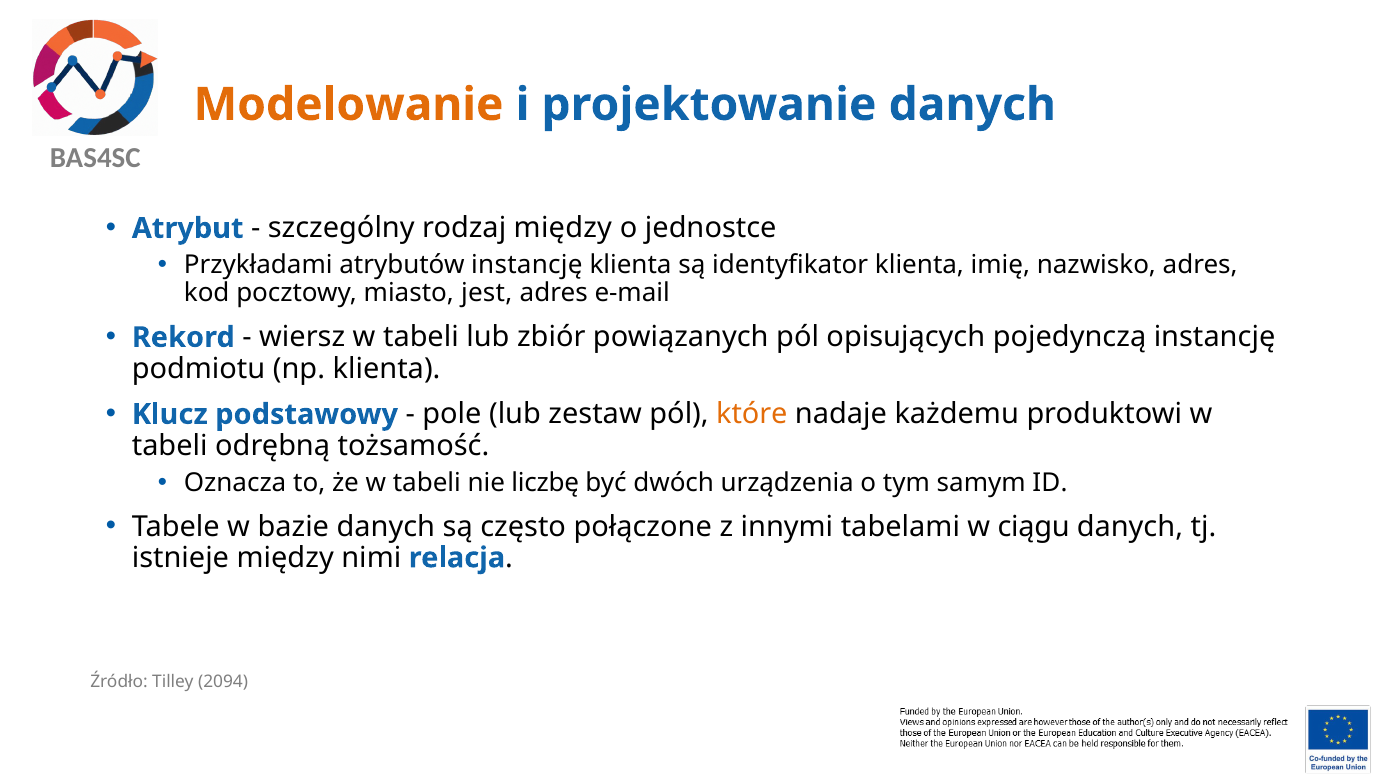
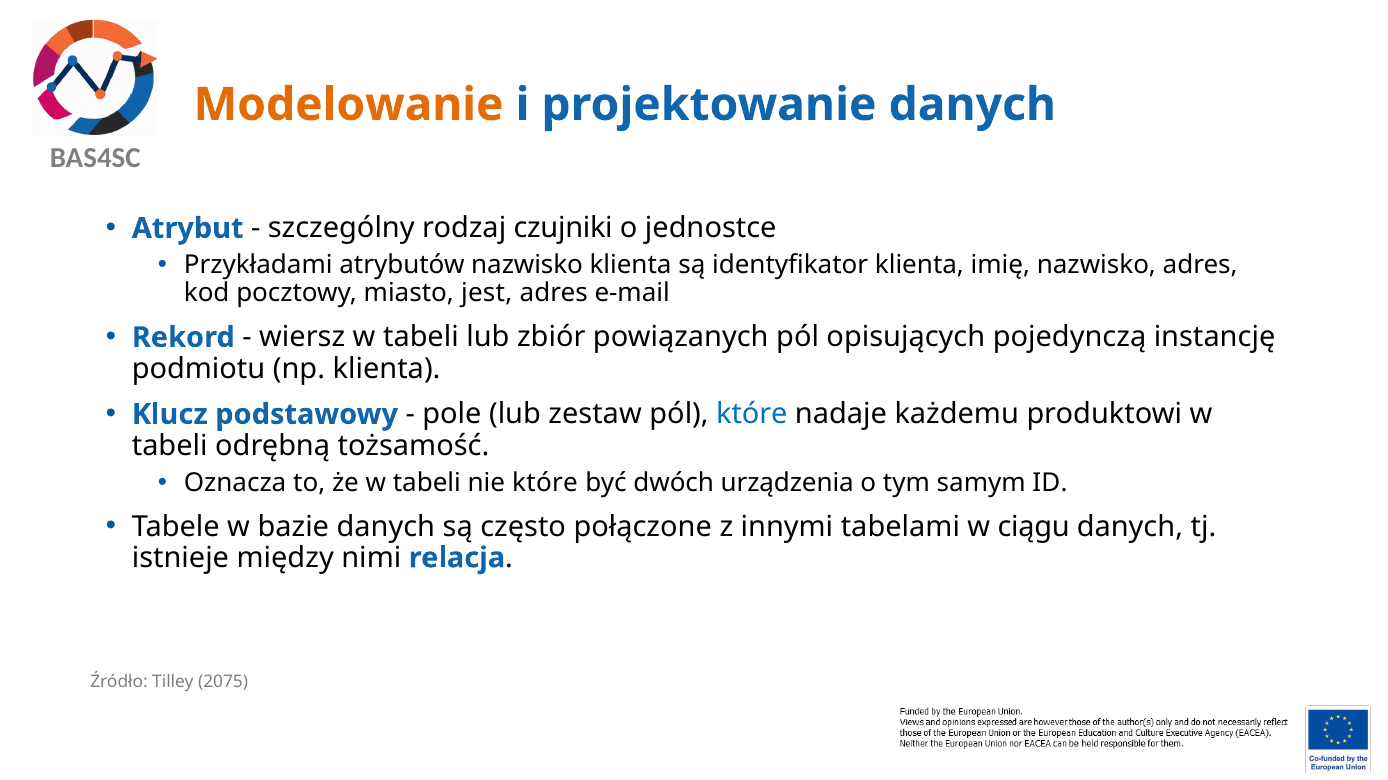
rodzaj między: między -> czujniki (563, 229)
atrybutów instancję: instancję -> nazwisko (527, 265)
które colour: orange -> blue (752, 415)
nie liczbę: liczbę -> które (545, 483)
2094: 2094 -> 2075 (223, 682)
